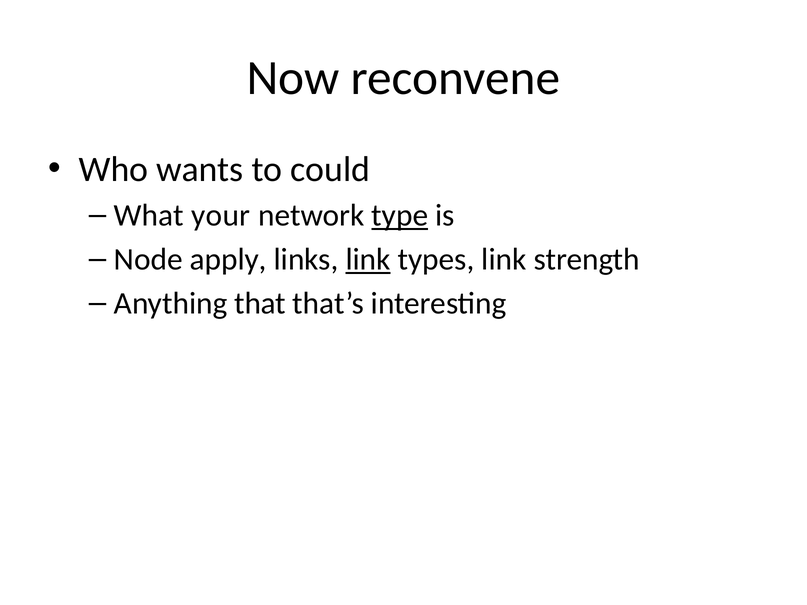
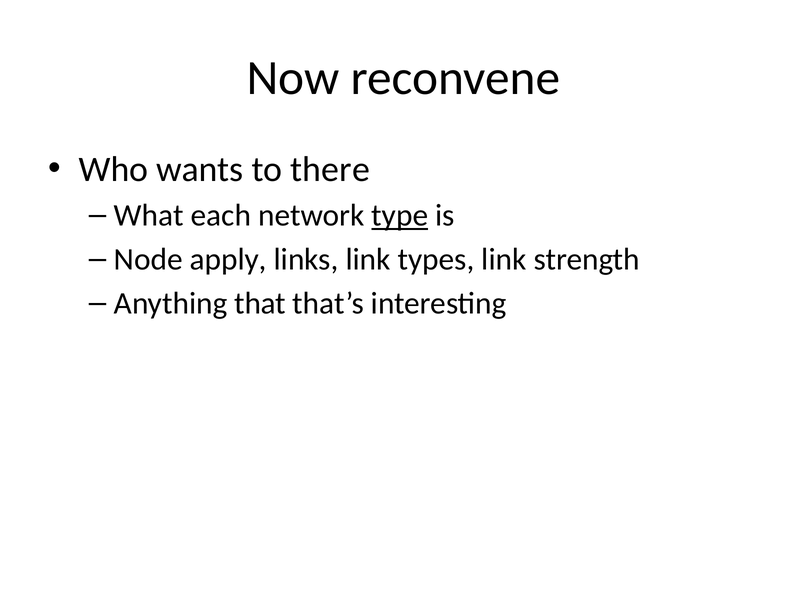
could: could -> there (330, 169)
your: your -> each (221, 216)
link underline: present -> none (368, 260)
